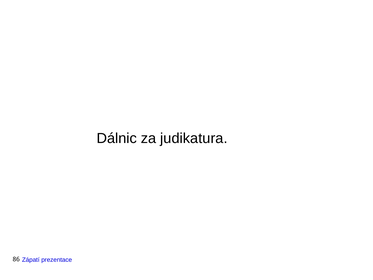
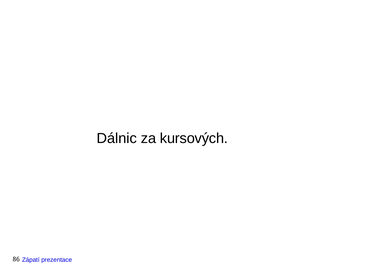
judikatura: judikatura -> kursových (194, 138)
